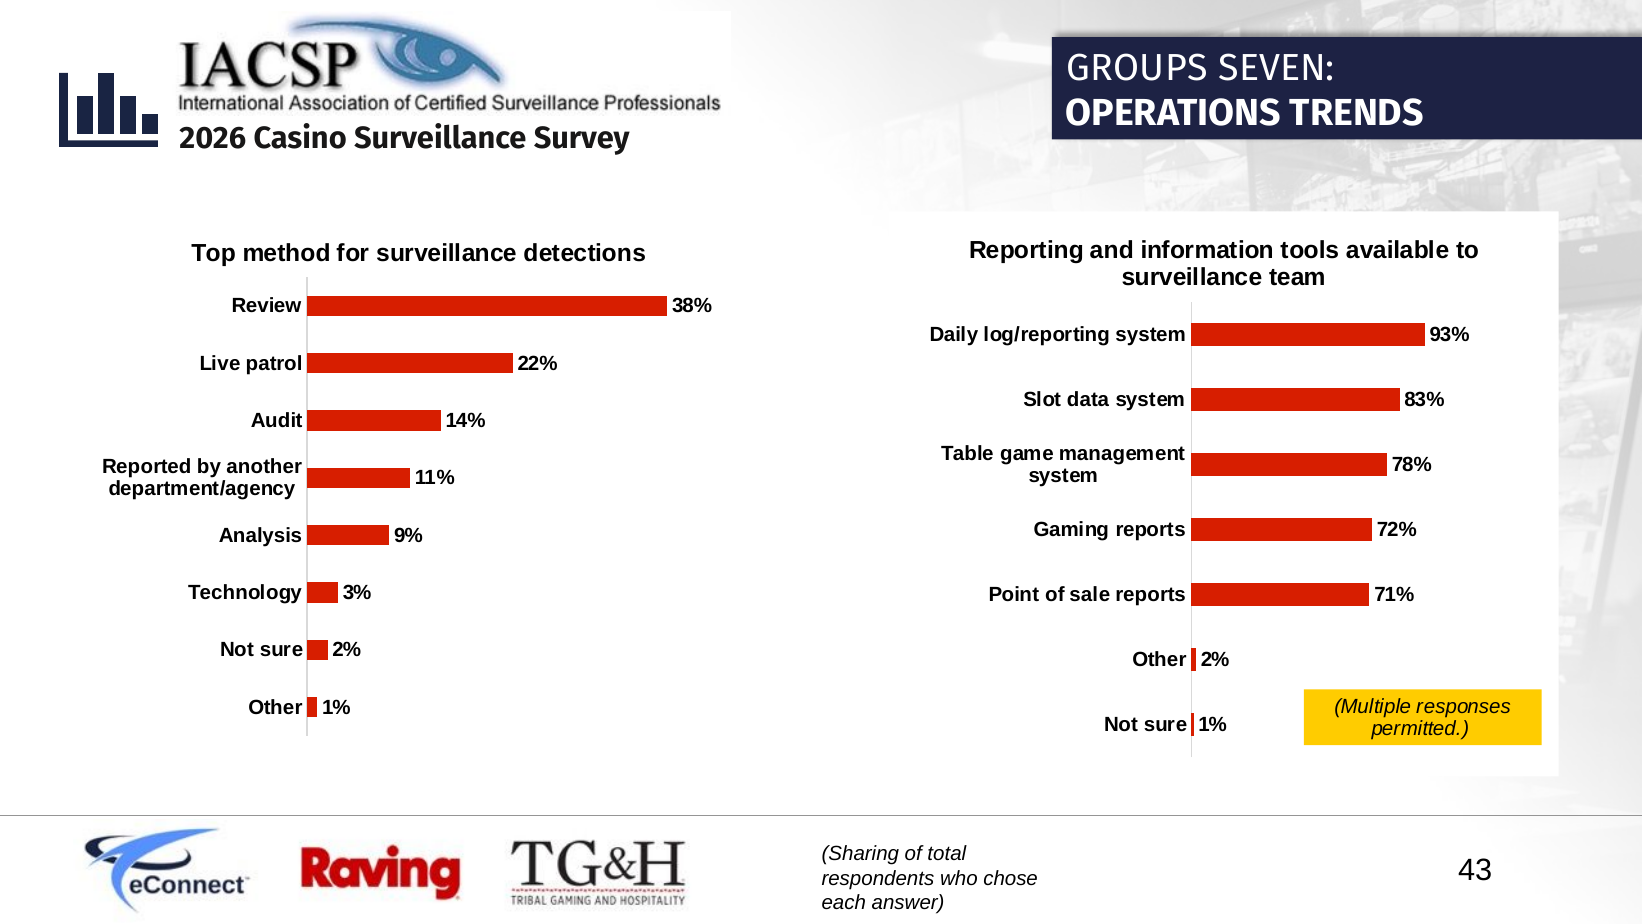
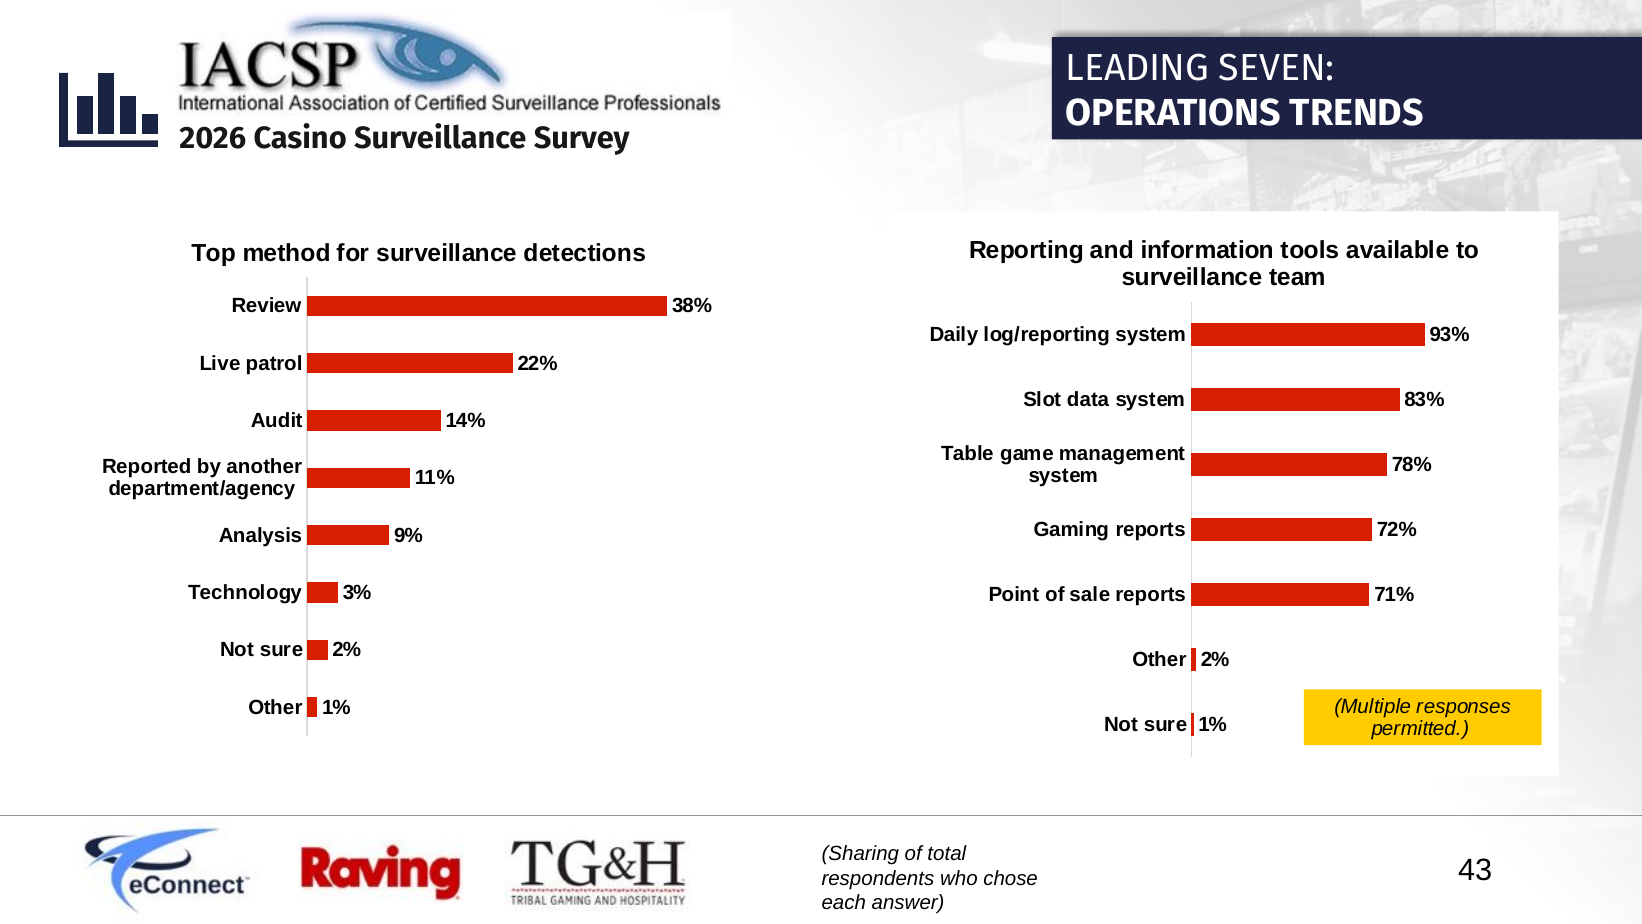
GROUPS: GROUPS -> LEADING (1137, 68)
